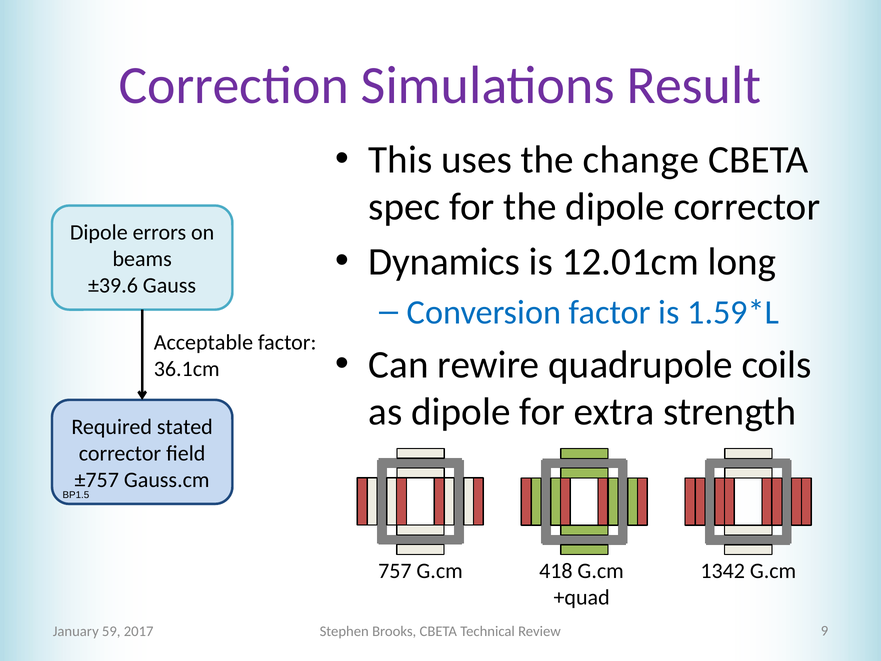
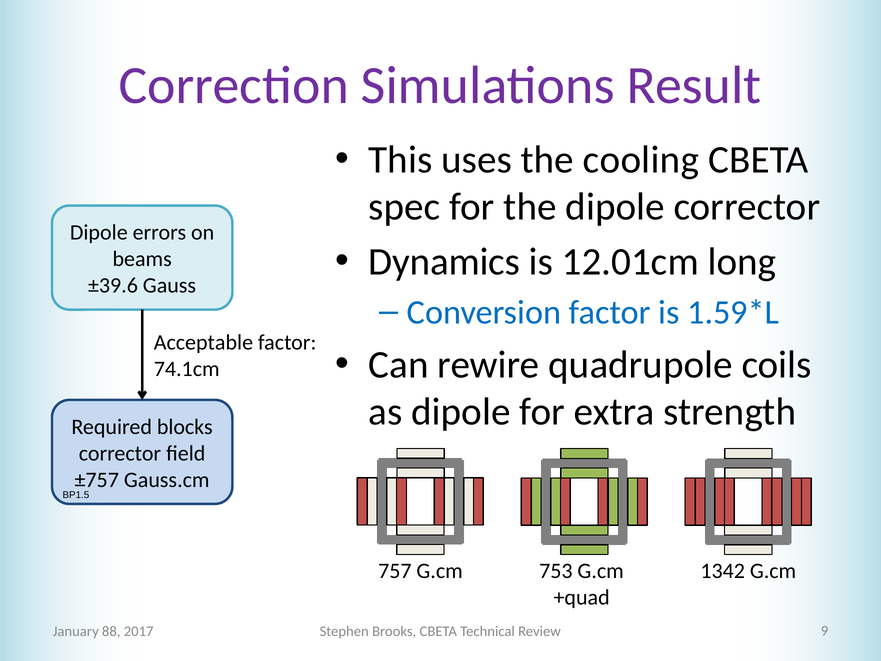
change: change -> cooling (641, 160)
36.1cm: 36.1cm -> 74.1cm (187, 369)
stated: stated -> blocks (185, 427)
418: 418 -> 753 (556, 571)
59: 59 -> 88 (111, 631)
